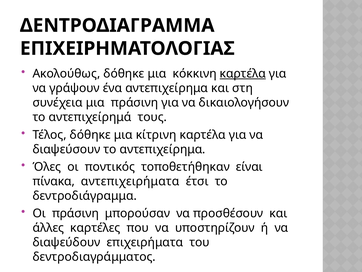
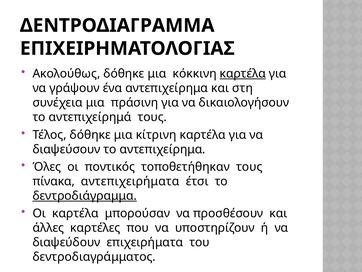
τοποθετήθηκαν είναι: είναι -> τους (249, 167)
δεντροδιάγραμμα underline: none -> present (85, 195)
Οι πράσινη: πράσινη -> καρτέλα (75, 213)
